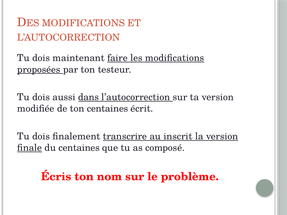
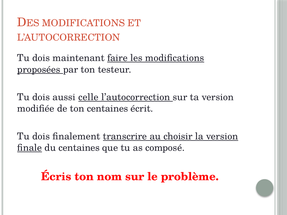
dans: dans -> celle (88, 97)
inscrit: inscrit -> choisir (178, 137)
